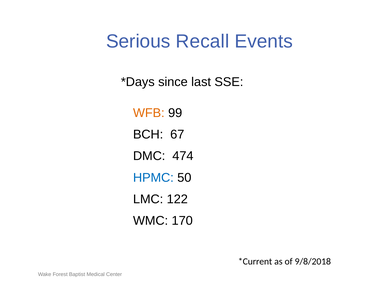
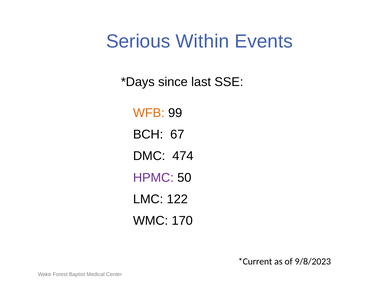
Recall: Recall -> Within (202, 41)
HPMC colour: blue -> purple (153, 178)
9/8/2018: 9/8/2018 -> 9/8/2023 (313, 262)
